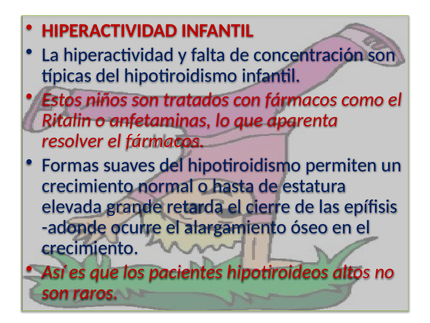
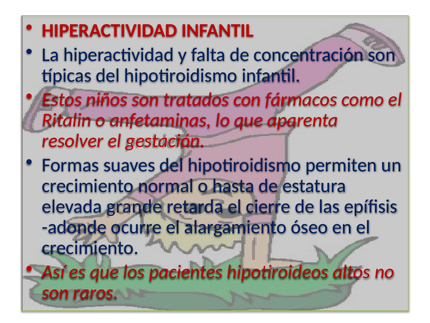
el fármacos: fármacos -> gestación (165, 141)
